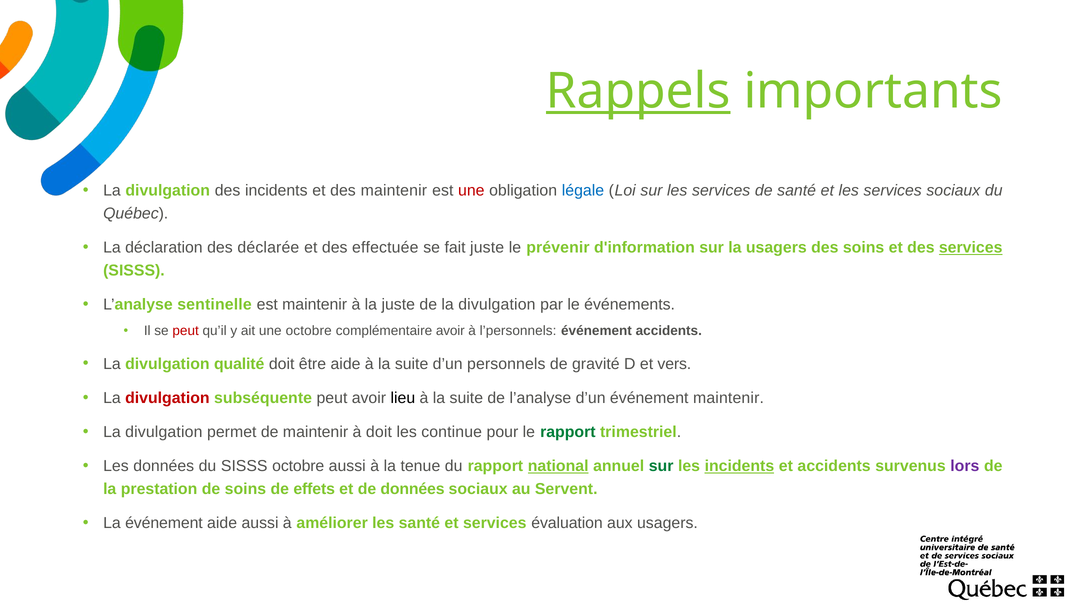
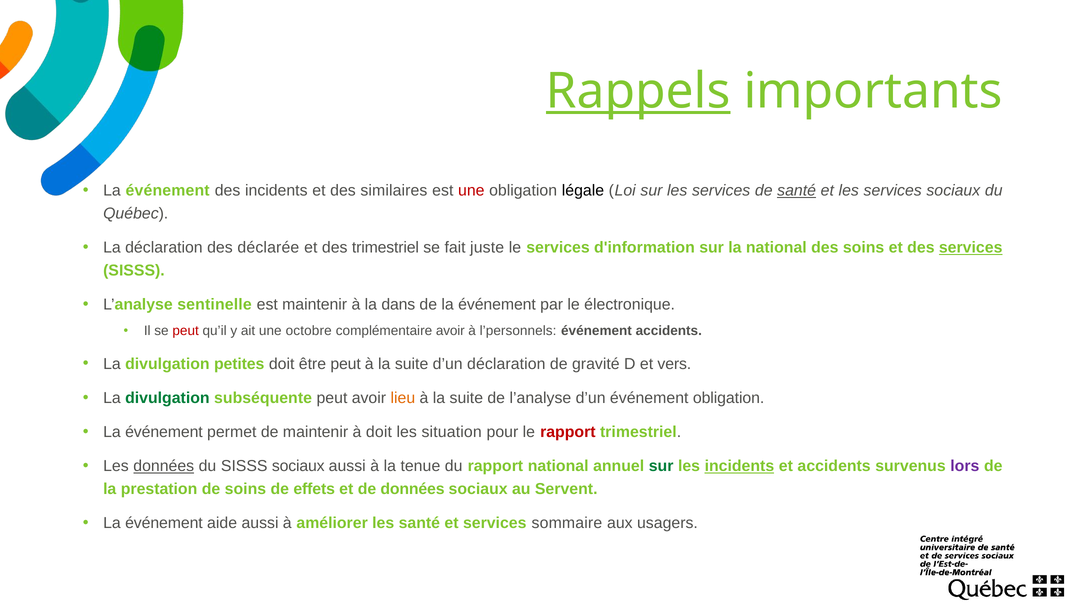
divulgation: divulgation -> événement (168, 191)
des maintenir: maintenir -> similaires (394, 191)
légale colour: blue -> black (583, 191)
santé underline: none -> present (797, 191)
des effectuée: effectuée -> trimestriel (385, 248)
le prévenir: prévenir -> services (558, 248)
la usagers: usagers -> national (776, 248)
la juste: juste -> dans (398, 305)
de la divulgation: divulgation -> événement (497, 305)
événements: événements -> électronique (630, 305)
qualité: qualité -> petites (239, 364)
être aide: aide -> peut (346, 364)
d’un personnels: personnels -> déclaration (506, 364)
divulgation colour: red -> green (167, 398)
lieu colour: black -> orange (403, 398)
événement maintenir: maintenir -> obligation (729, 398)
divulgation: divulgation -> événement (164, 432)
continue: continue -> situation (452, 432)
rapport colour: green -> red (568, 432)
données underline: none -> present (164, 466)
SISSS octobre: octobre -> sociaux (298, 466)
national underline: present -> none (558, 466)
évaluation: évaluation -> sommaire (567, 523)
